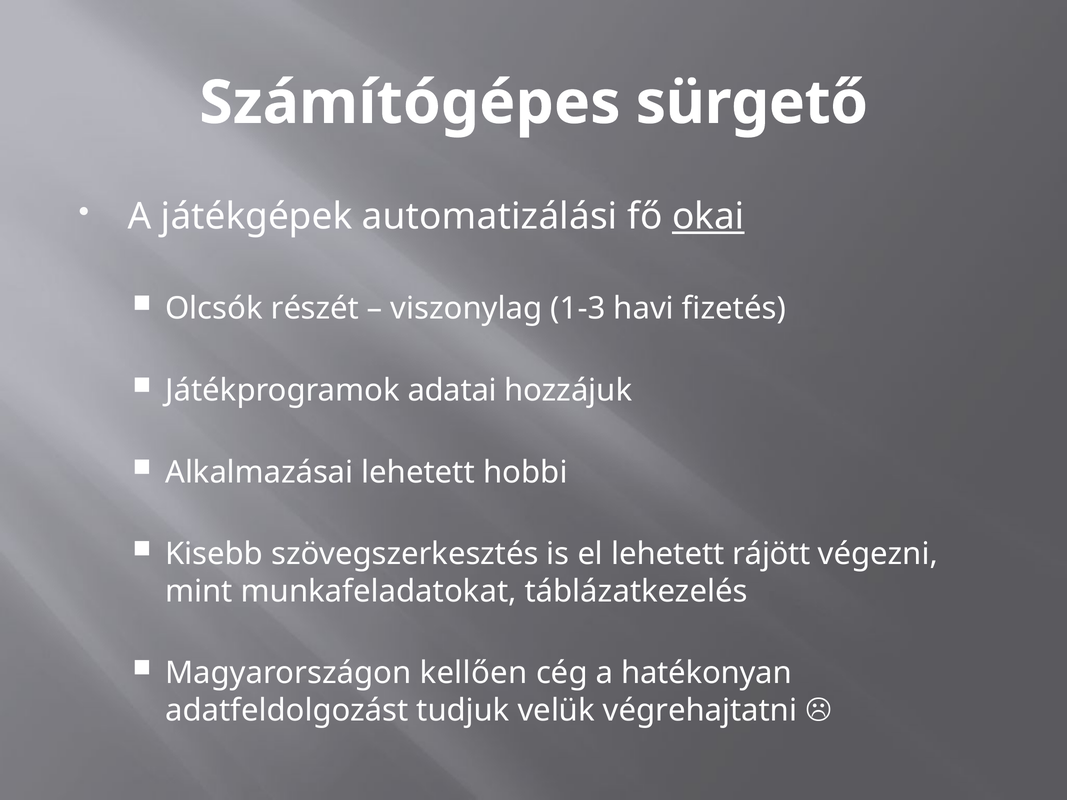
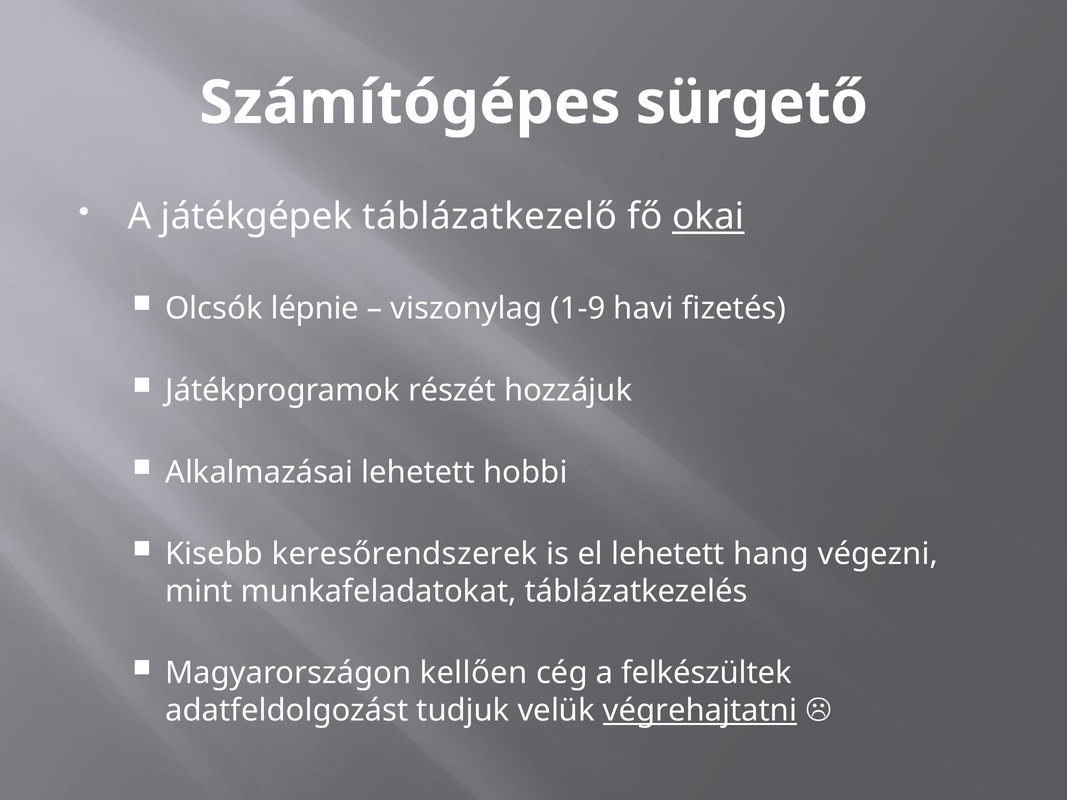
automatizálási: automatizálási -> táblázatkezelő (490, 217)
részét: részét -> lépnie (315, 309)
1-3: 1-3 -> 1-9 (578, 309)
adatai: adatai -> részét (452, 391)
szövegszerkesztés: szövegszerkesztés -> keresőrendszerek (405, 554)
rájött: rájött -> hang (771, 554)
hatékonyan: hatékonyan -> felkészültek (706, 673)
végrehajtatni underline: none -> present (700, 711)
